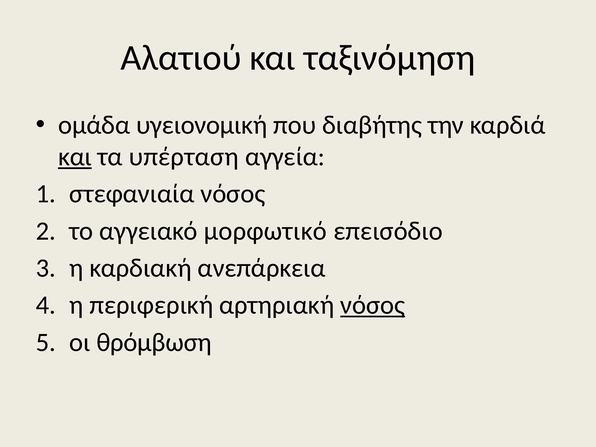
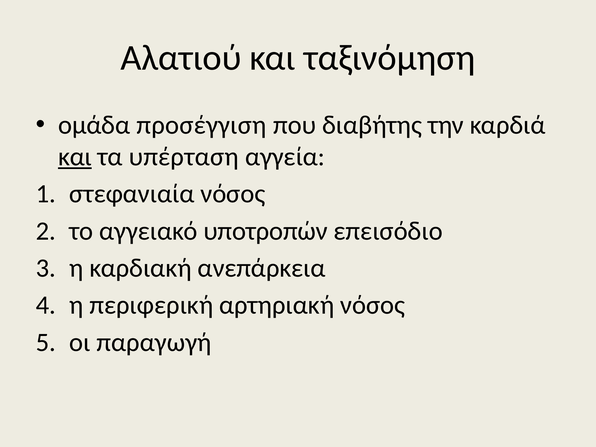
υγειονομική: υγειονομική -> προσέγγιση (202, 125)
μορφωτικό: μορφωτικό -> υποτροπών (266, 231)
νόσος underline: present -> none (373, 305)
θρόμβωση: θρόμβωση -> παραγωγή (154, 342)
